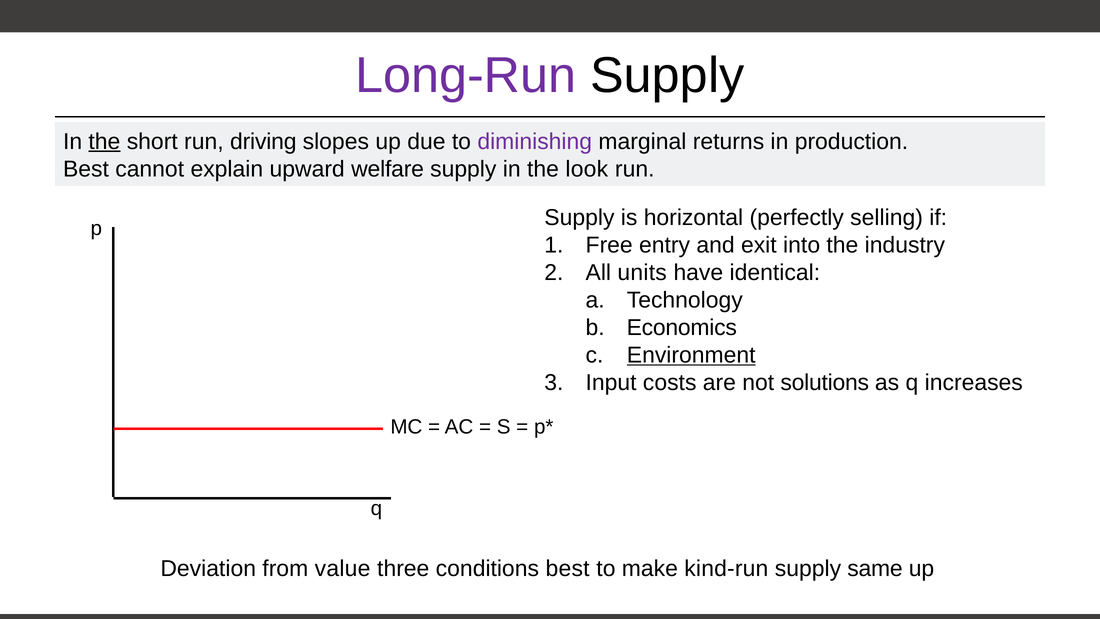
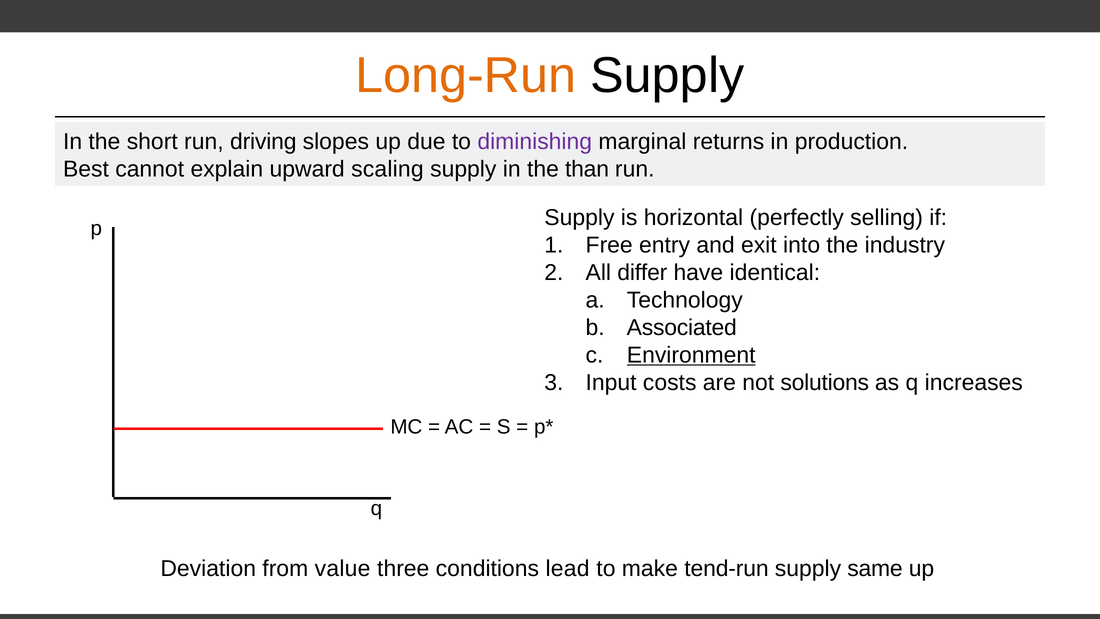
Long-Run colour: purple -> orange (466, 76)
the underline: present -> none (104, 141)
welfare: welfare -> scaling (387, 169)
look: look -> than (587, 169)
units: units -> differ (642, 272)
Economics: Economics -> Associated (682, 327)
conditions best: best -> lead (568, 569)
kind-run: kind-run -> tend-run (727, 569)
